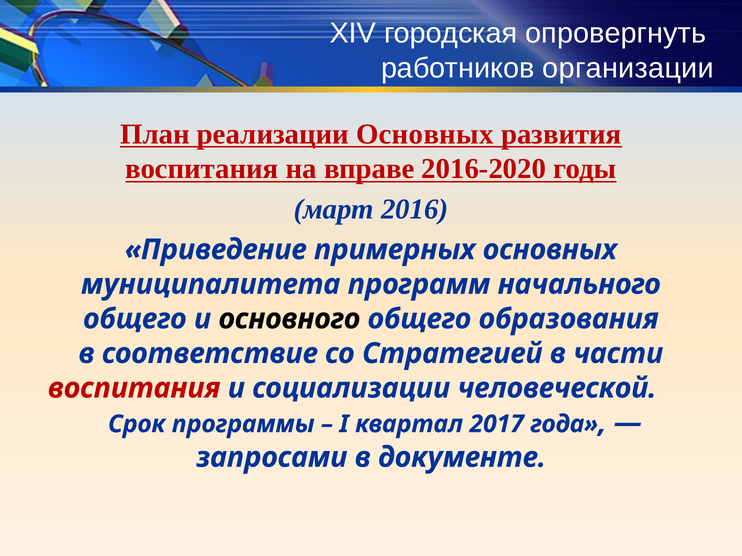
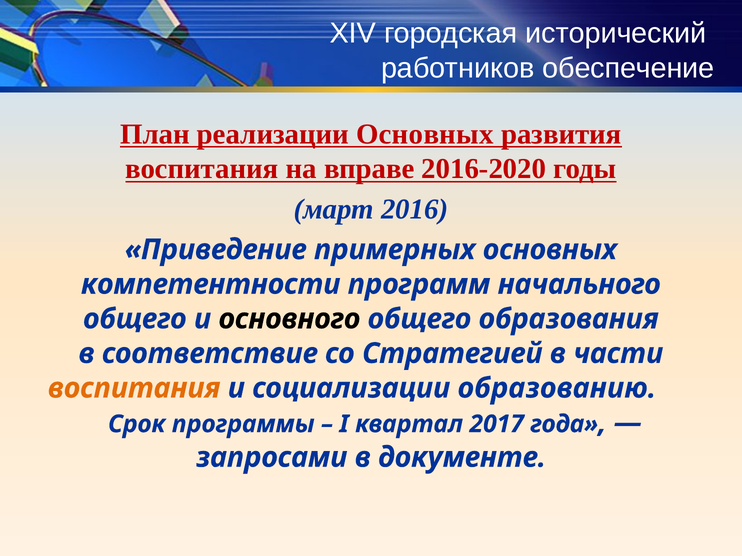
опровергнуть: опровергнуть -> исторический (616, 33)
организации: организации -> обеспечение (628, 68)
муниципалитета: муниципалитета -> компетентности (211, 285)
воспитания colour: red -> orange (134, 388)
человеческой: человеческой -> образованию (557, 388)
